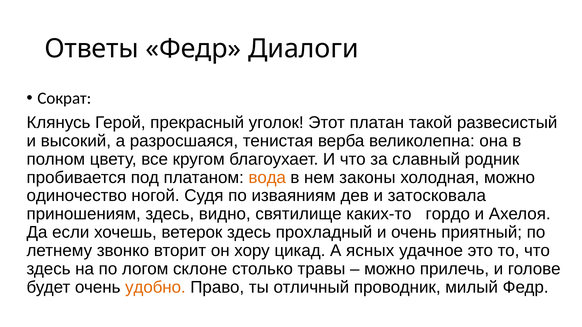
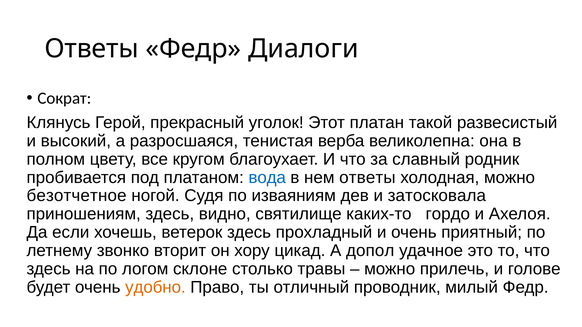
вода colour: orange -> blue (267, 178)
нем законы: законы -> ответы (367, 178)
одиночество: одиночество -> безотчетное (77, 196)
ясных: ясных -> допол (370, 251)
